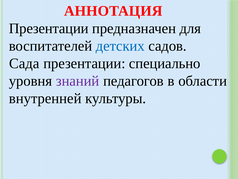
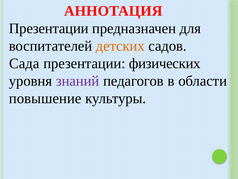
детских colour: blue -> orange (120, 46)
специально: специально -> физических (165, 63)
внутренней: внутренней -> повышение (45, 98)
